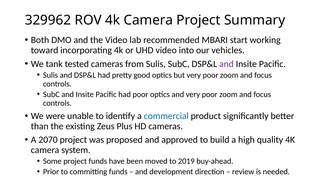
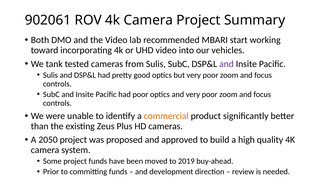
329962: 329962 -> 902061 (48, 20)
commercial colour: blue -> orange (166, 116)
2070: 2070 -> 2050 (48, 140)
